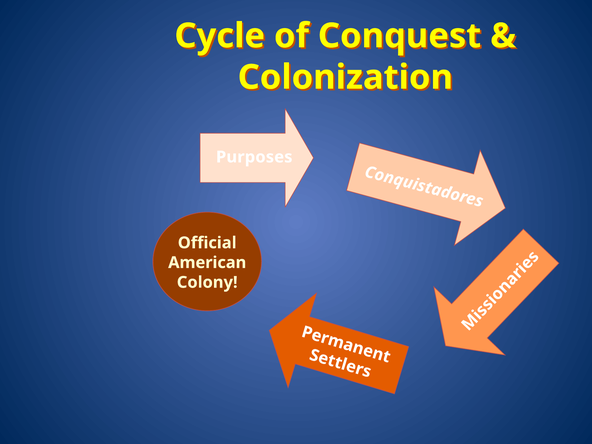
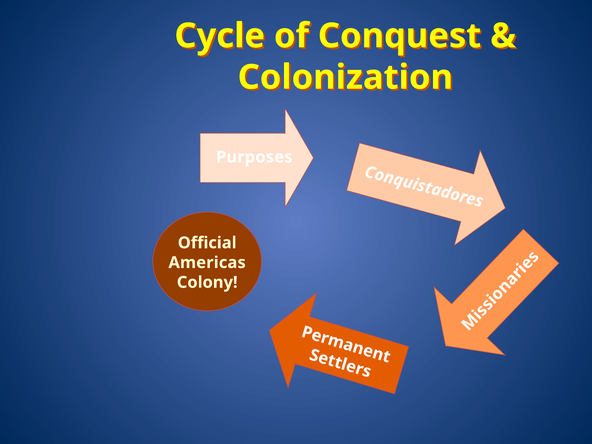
American: American -> Americas (207, 263)
